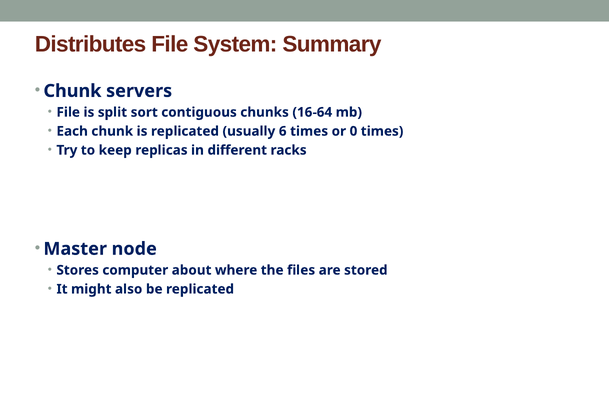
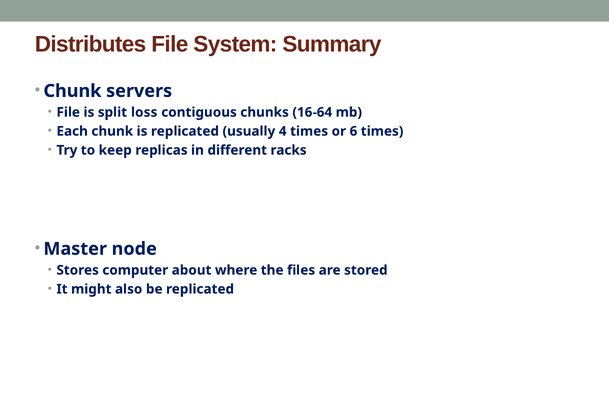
sort: sort -> loss (144, 112)
6: 6 -> 4 (283, 131)
0: 0 -> 6 (353, 131)
